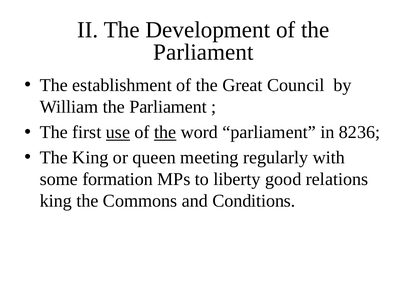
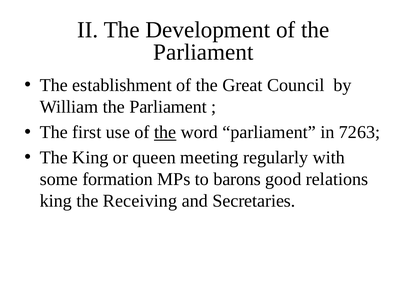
use underline: present -> none (118, 132)
8236: 8236 -> 7263 (360, 132)
liberty: liberty -> barons (237, 179)
Commons: Commons -> Receiving (140, 201)
Conditions: Conditions -> Secretaries (254, 201)
